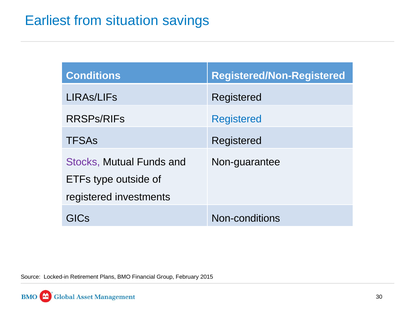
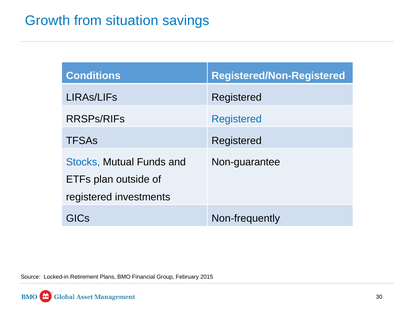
Earliest: Earliest -> Growth (47, 21)
Stocks colour: purple -> blue (83, 162)
type: type -> plan (103, 180)
Non-conditions: Non-conditions -> Non-frequently (246, 219)
